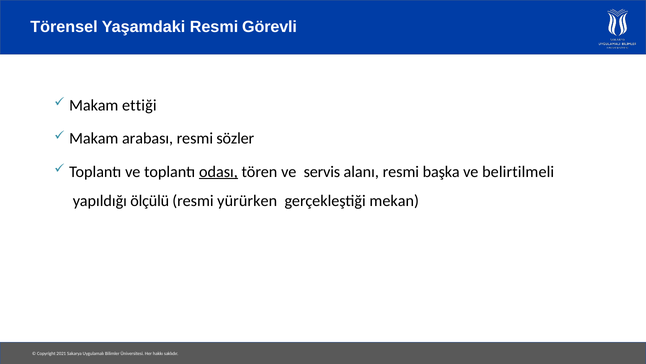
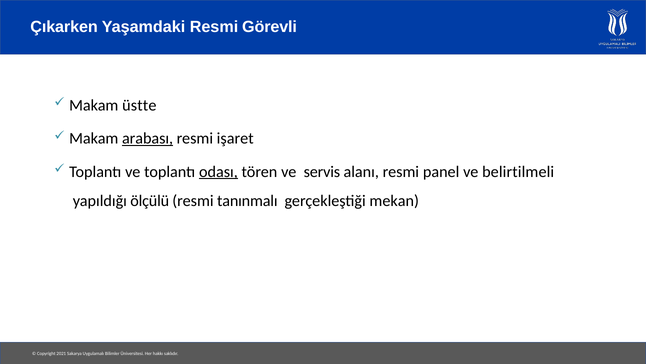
Törensel: Törensel -> Çıkarken (64, 27)
ettiği: ettiği -> üstte (139, 105)
arabası underline: none -> present (148, 138)
sözler: sözler -> işaret (235, 138)
başka: başka -> panel (441, 171)
yürürken: yürürken -> tanınmalı (247, 201)
